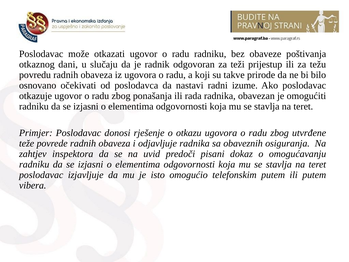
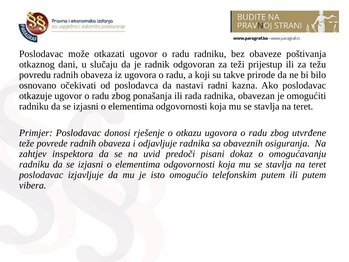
izume: izume -> kazna (245, 85)
